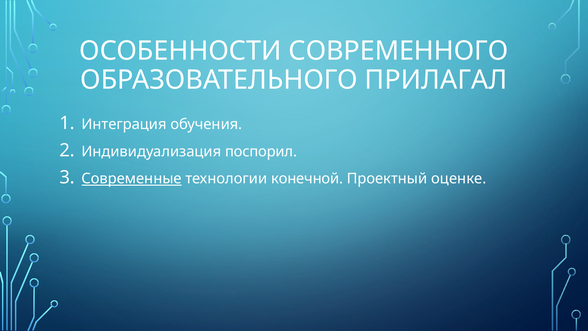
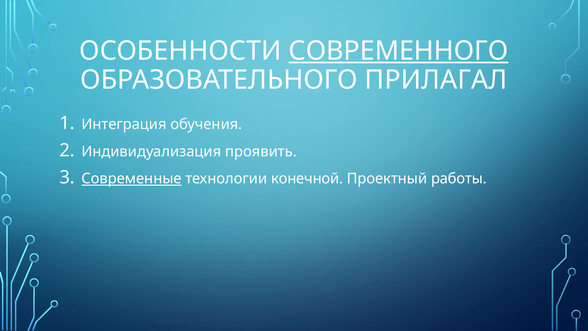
СОВРЕМЕННОГО underline: none -> present (399, 51)
поспорил: поспорил -> проявить (261, 151)
оценке: оценке -> работы (459, 179)
